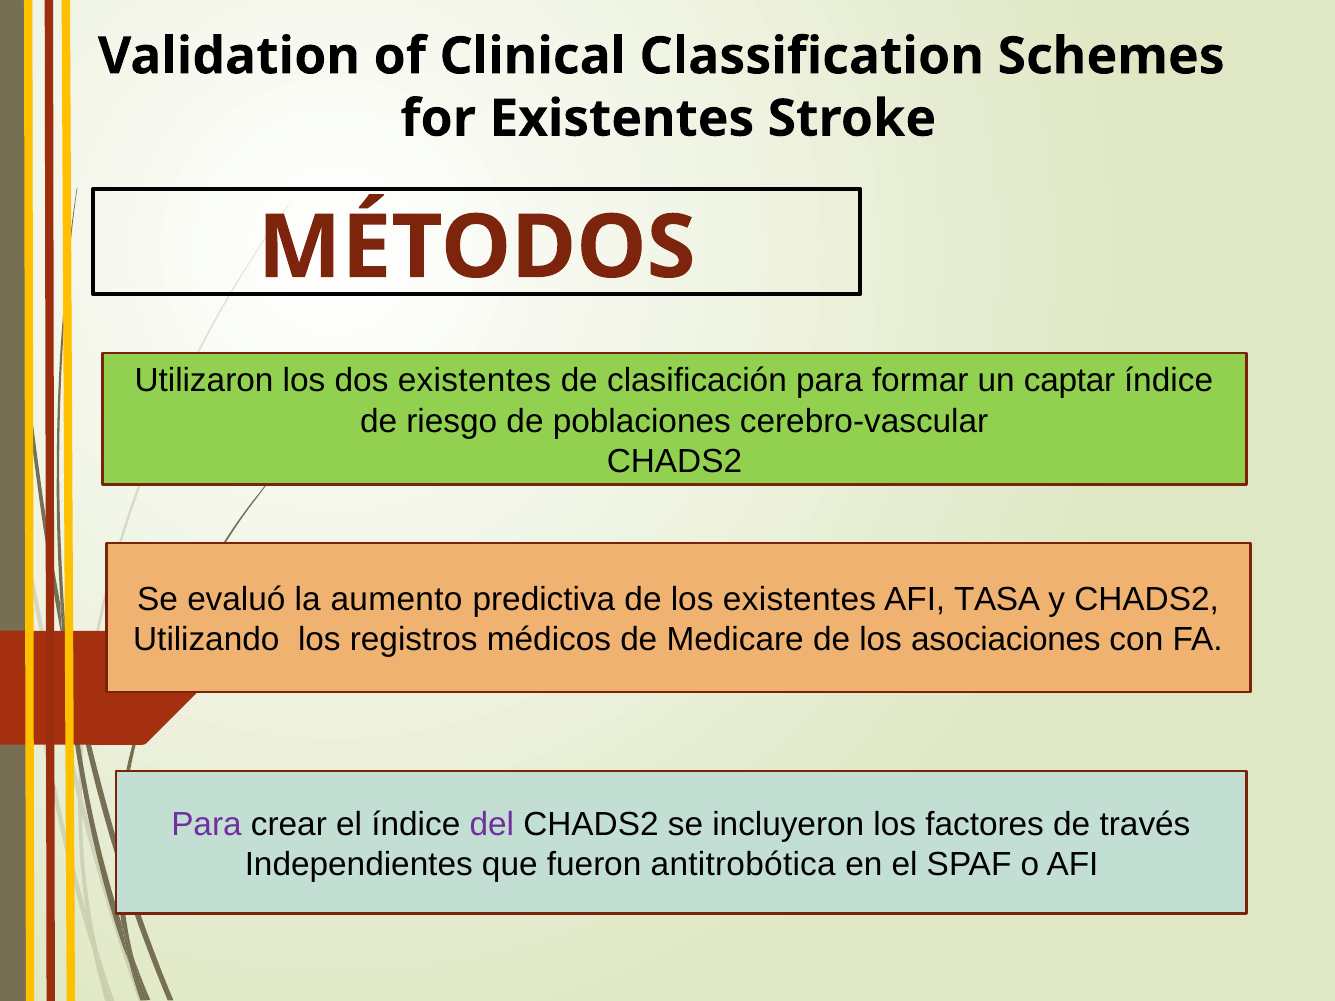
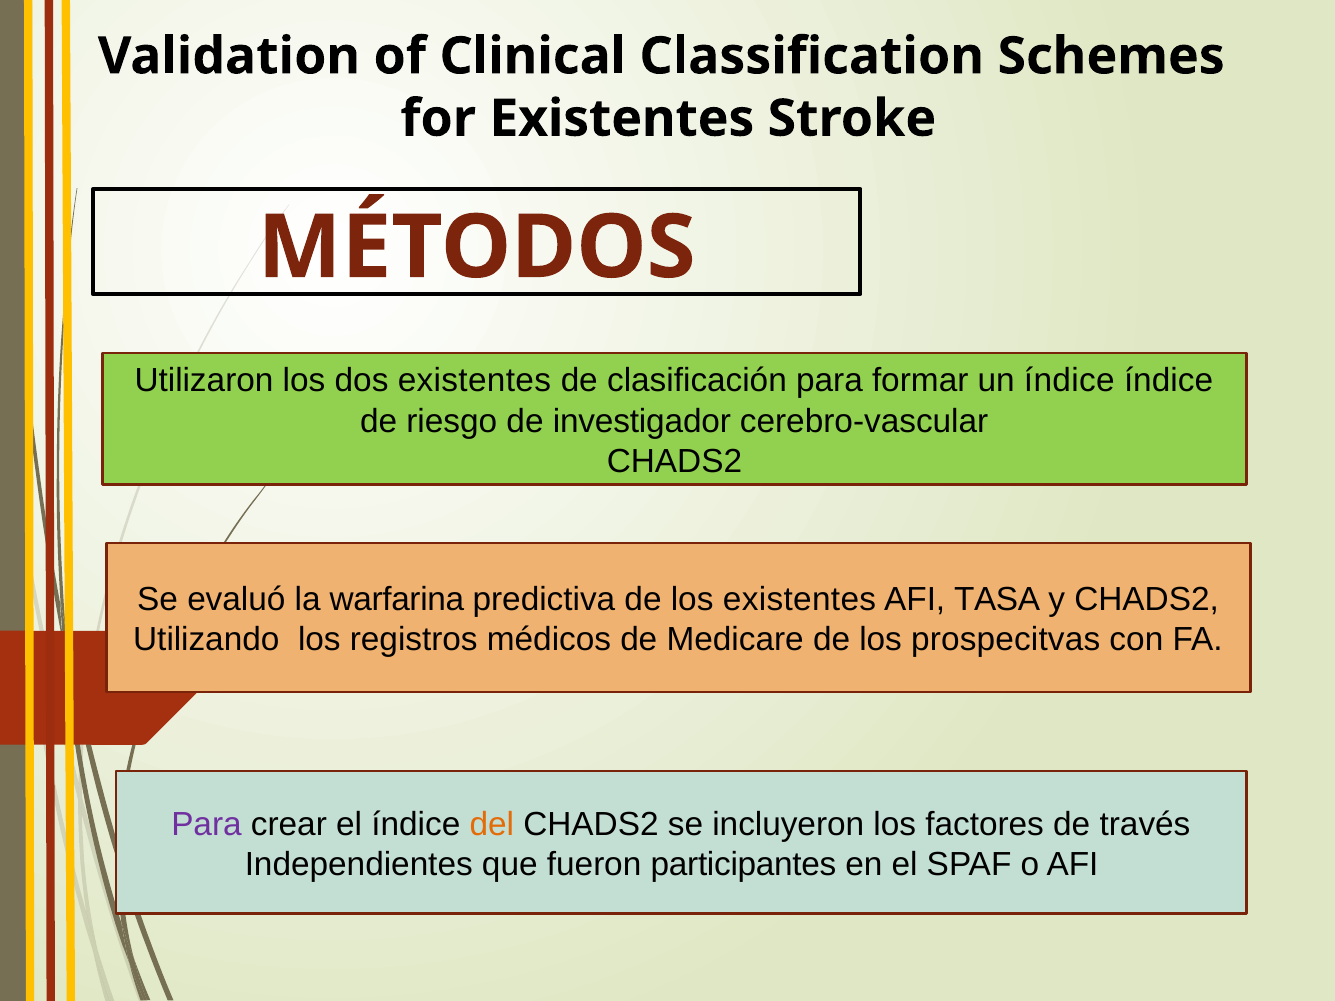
un captar: captar -> índice (1069, 381)
poblaciones: poblaciones -> investigador (642, 421)
aumento: aumento -> warfarina (397, 600)
asociaciones: asociaciones -> prospecitvas (1006, 640)
del colour: purple -> orange (492, 825)
antitrobótica: antitrobótica -> participantes (744, 865)
